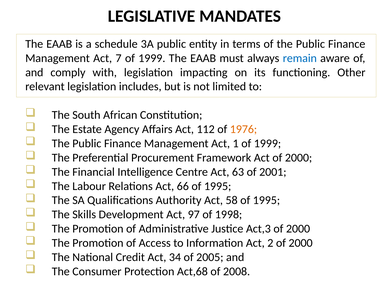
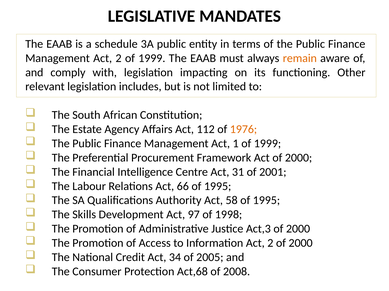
Management Act 7: 7 -> 2 (119, 58)
remain colour: blue -> orange (300, 58)
63: 63 -> 31 (238, 172)
